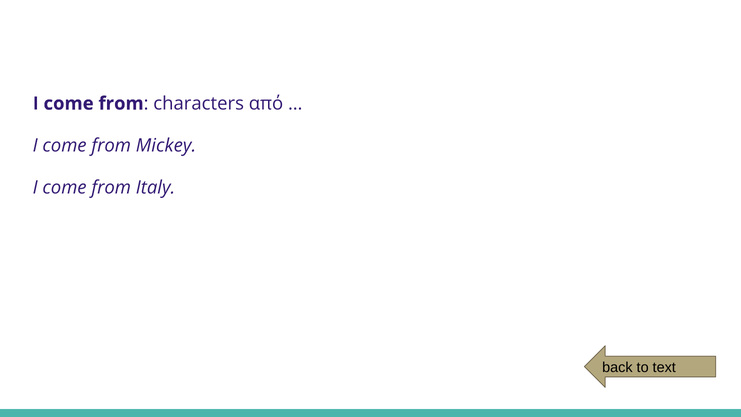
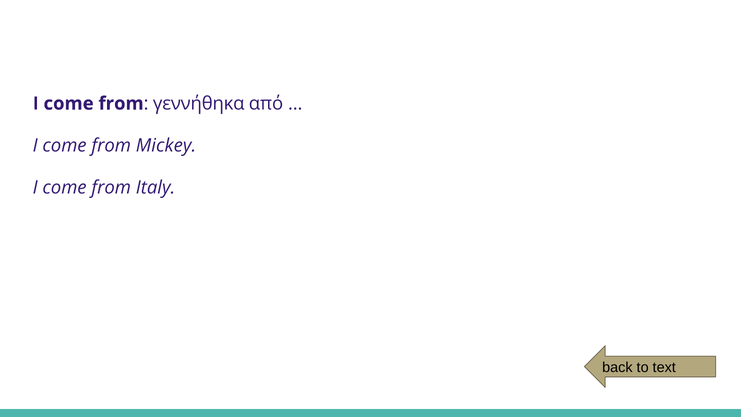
characters: characters -> γεννήθηκα (199, 104)
